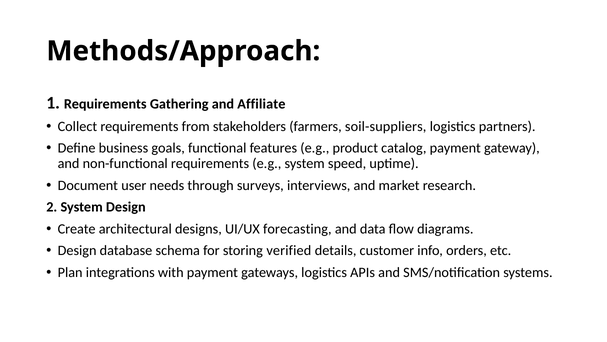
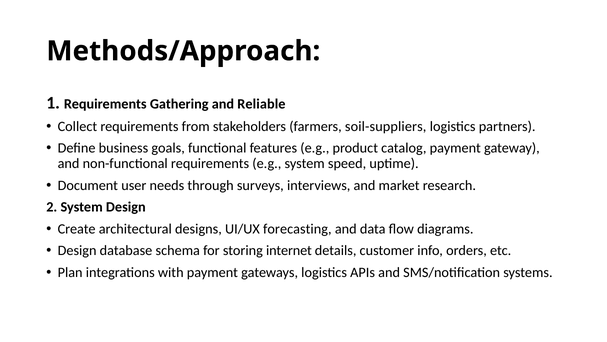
Affiliate: Affiliate -> Reliable (261, 104)
verified: verified -> internet (289, 250)
